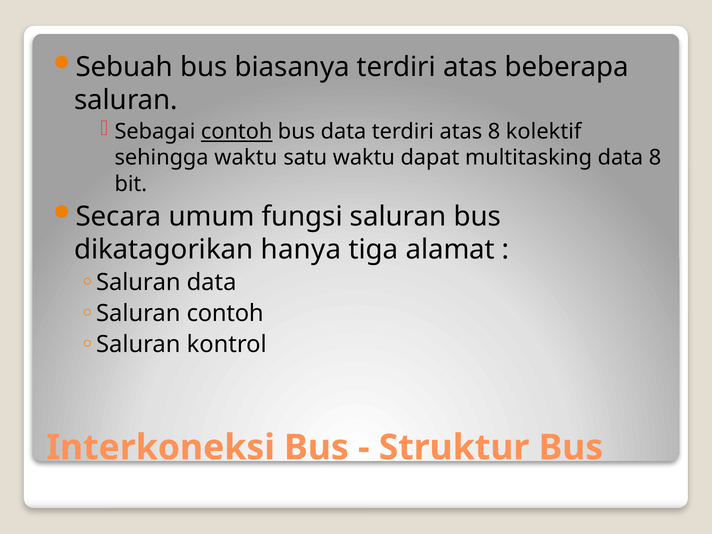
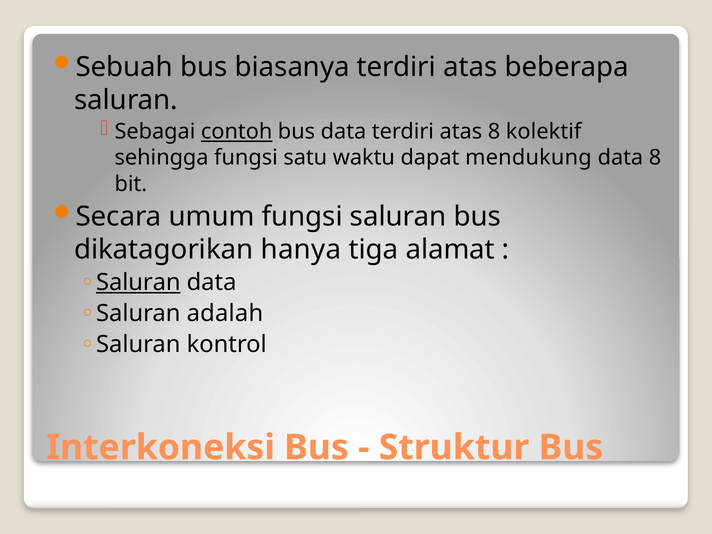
sehingga waktu: waktu -> fungsi (246, 158)
multitasking: multitasking -> mendukung (528, 158)
Saluran underline: none -> present (138, 283)
Saluran contoh: contoh -> adalah (225, 314)
